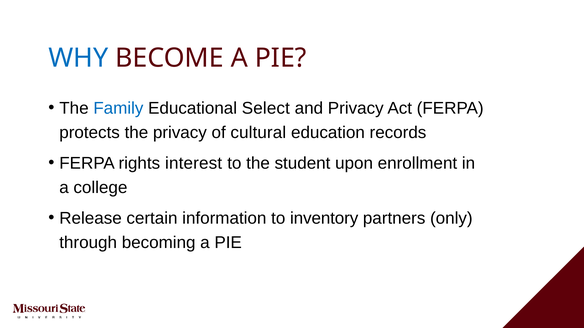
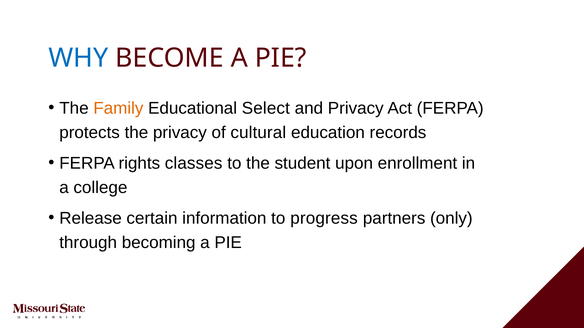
Family colour: blue -> orange (118, 108)
interest: interest -> classes (194, 163)
inventory: inventory -> progress (324, 219)
